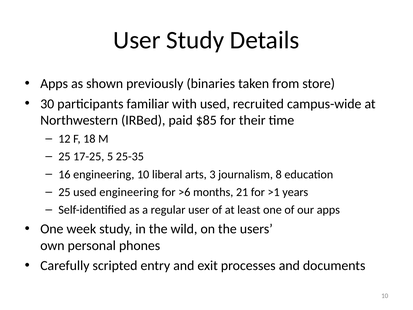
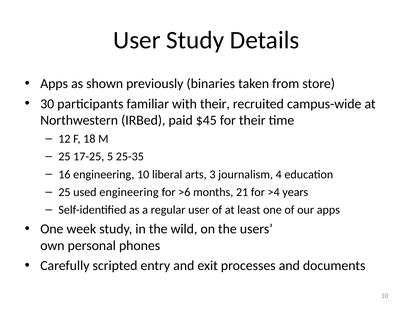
with used: used -> their (215, 104)
$85: $85 -> $45 (206, 120)
8: 8 -> 4 (279, 174)
>1: >1 -> >4 (274, 192)
